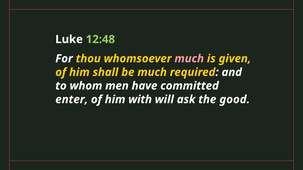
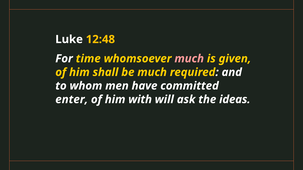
12:48 colour: light green -> yellow (100, 39)
thou: thou -> time (88, 59)
good: good -> ideas (235, 100)
